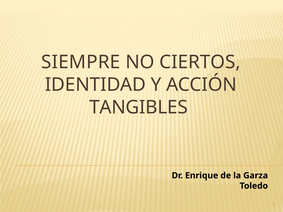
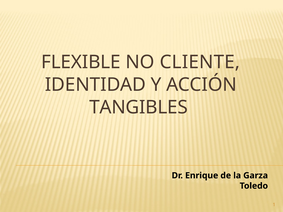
SIEMPRE: SIEMPRE -> FLEXIBLE (81, 62)
CIERTOS: CIERTOS -> CLIENTE (200, 62)
